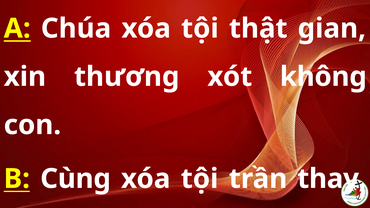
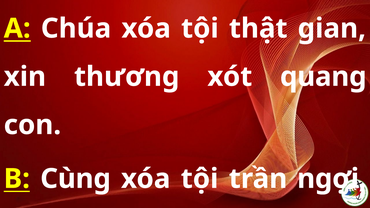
không: không -> quang (323, 77)
thay: thay -> ngợi (332, 179)
